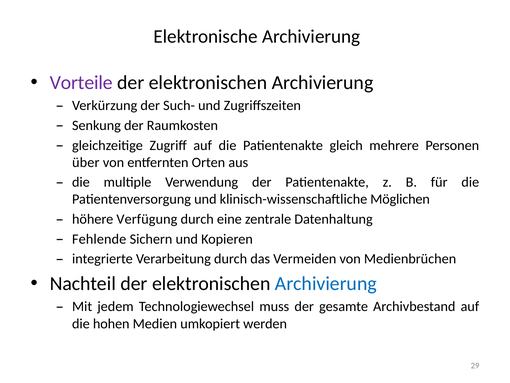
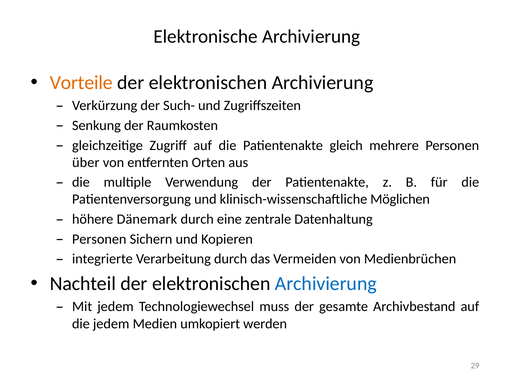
Vorteile colour: purple -> orange (81, 83)
Verfügung: Verfügung -> Dänemark (147, 219)
Fehlende: Fehlende -> Personen (99, 239)
die hohen: hohen -> jedem (111, 323)
